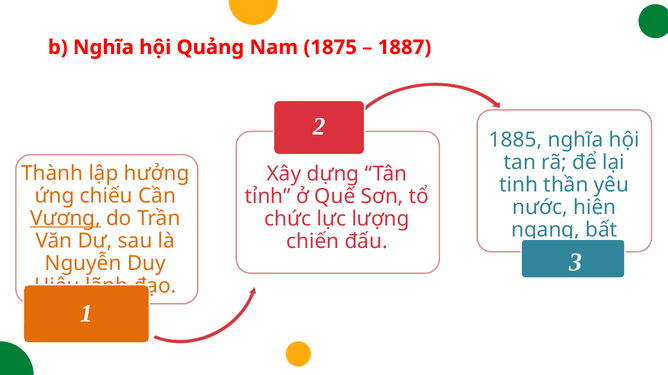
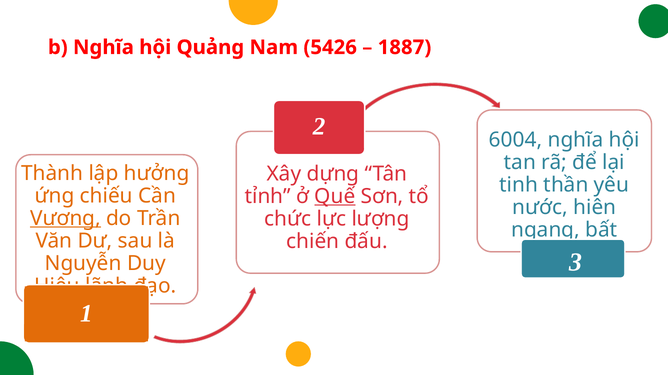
1875: 1875 -> 5426 (330, 47)
1885: 1885 -> 6004 (516, 140)
Quế underline: none -> present (335, 197)
